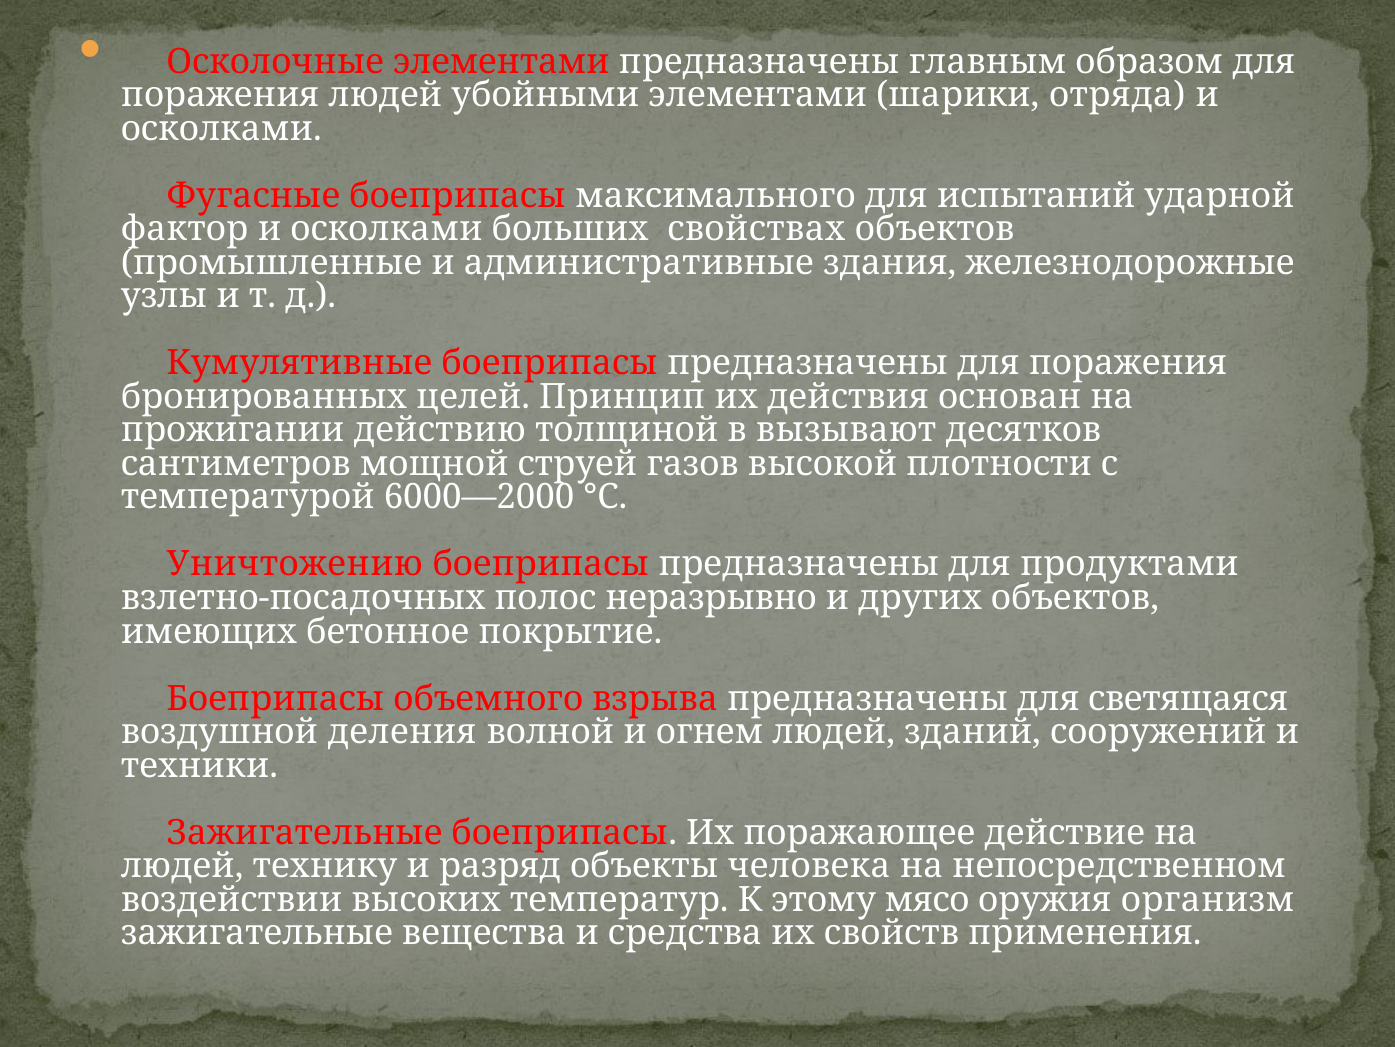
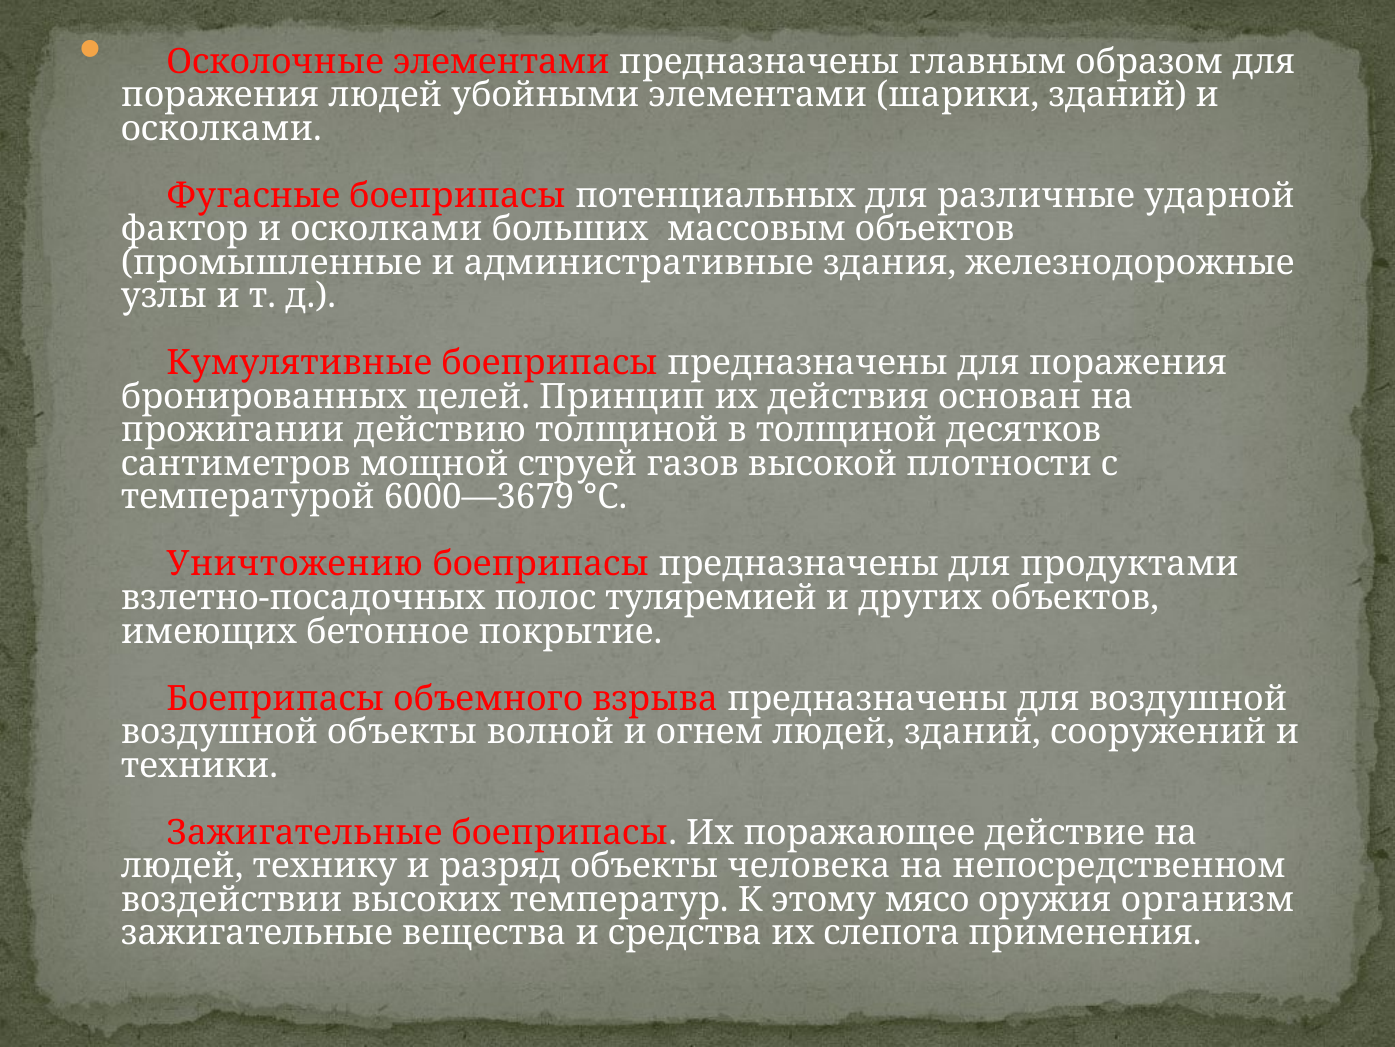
шарики отряда: отряда -> зданий (1118, 95)
максимального: максимального -> потенциальных (716, 196)
испытаний: испытаний -> различные (1036, 196)
свойствах: свойствах -> массовым (756, 229)
в вызывают: вызывают -> толщиной (846, 430)
6000—2000: 6000—2000 -> 6000—3679 (479, 497)
неразрывно: неразрывно -> туляремией (711, 598)
для светящаяся: светящаяся -> воздушной (1188, 698)
воздушной деления: деления -> объекты (402, 732)
свойств: свойств -> слепота (892, 933)
